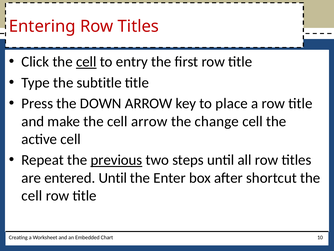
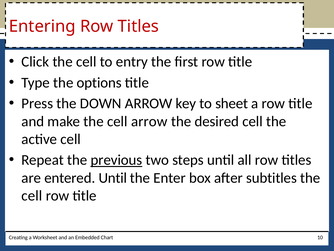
cell underline: present -> none (86, 62)
subtitle: subtitle -> options (99, 83)
place: place -> sheet (232, 103)
change: change -> desired (217, 121)
shortcut: shortcut -> subtitles (271, 178)
